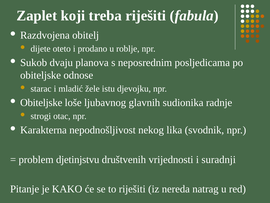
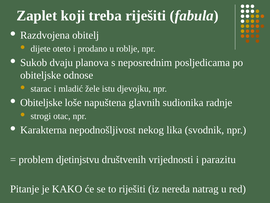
ljubavnog: ljubavnog -> napuštena (105, 102)
suradnji: suradnji -> parazitu (219, 159)
